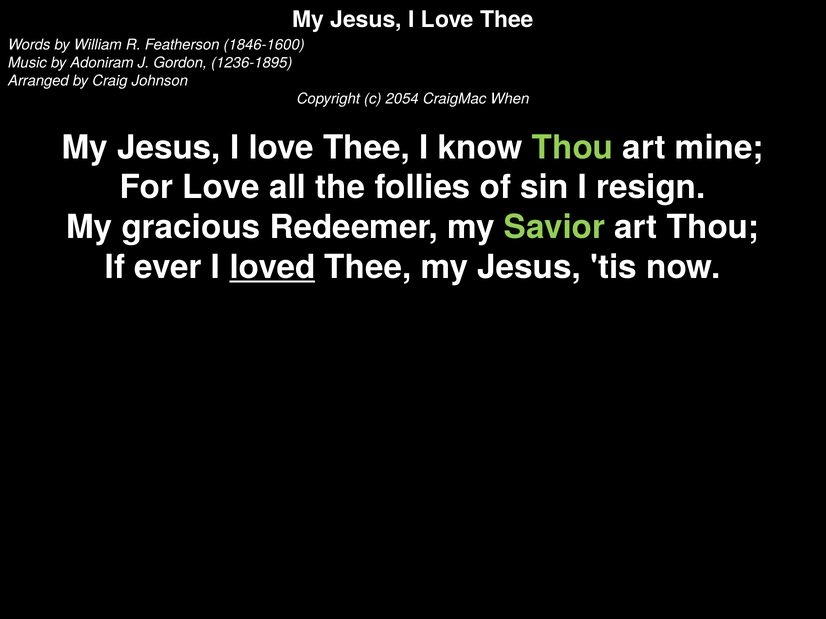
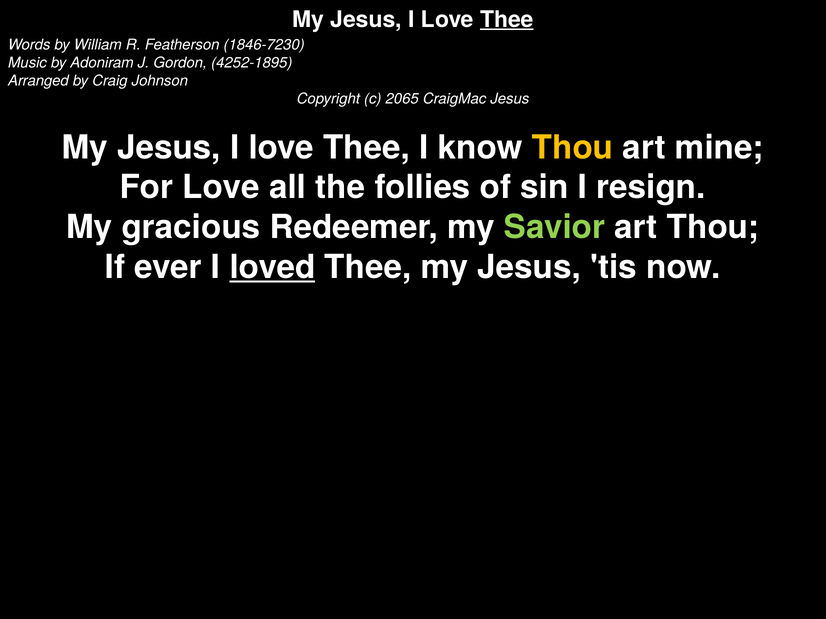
Thee underline: none -> present (507, 19)
1846-1600: 1846-1600 -> 1846-7230 (264, 45)
1236-1895: 1236-1895 -> 4252-1895 (252, 63)
2054: 2054 -> 2065 (402, 99)
CraigMac When: When -> Jesus (510, 99)
Thou colour: light green -> yellow (573, 148)
